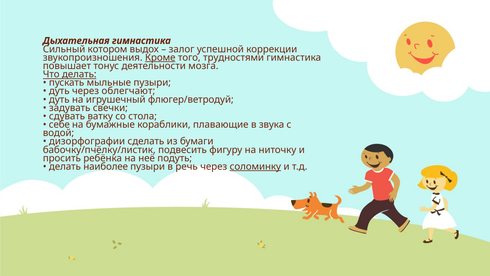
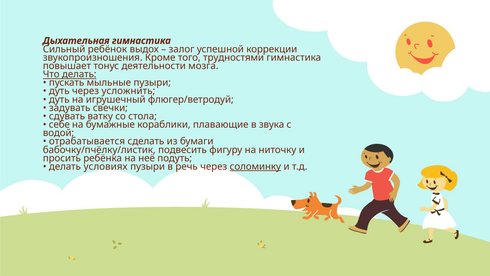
котором: котором -> ребёнок (107, 49)
Кроме underline: present -> none (160, 57)
облегчают: облегчают -> усложнить (128, 91)
дизорфографии: дизорфографии -> отрабатывается (87, 141)
наиболее: наиболее -> условиях (106, 166)
